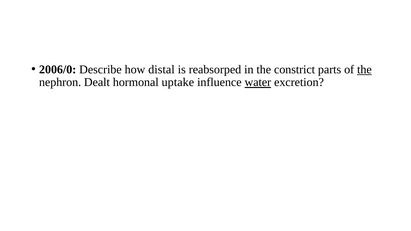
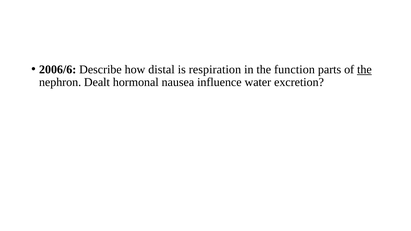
2006/0: 2006/0 -> 2006/6 (58, 69)
reabsorped: reabsorped -> respiration (215, 69)
constrict: constrict -> function (294, 69)
uptake: uptake -> nausea (178, 82)
water underline: present -> none (258, 82)
